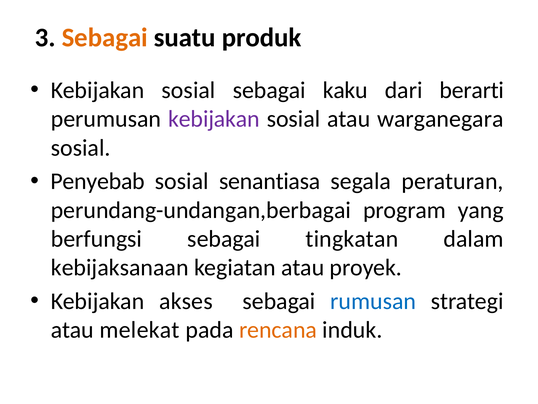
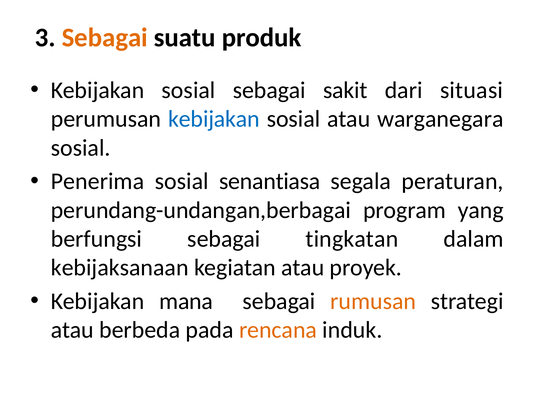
kaku: kaku -> sakit (345, 90)
berarti: berarti -> situasi (472, 90)
kebijakan colour: purple -> blue (214, 119)
Penyebab: Penyebab -> Penerima (98, 181)
akses: akses -> mana (186, 301)
rumusan colour: blue -> orange (373, 301)
melekat: melekat -> berbeda (140, 330)
